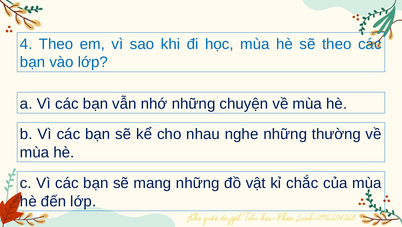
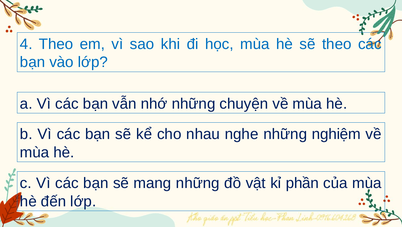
thường: thường -> nghiệm (336, 134)
chắc: chắc -> phần (302, 183)
